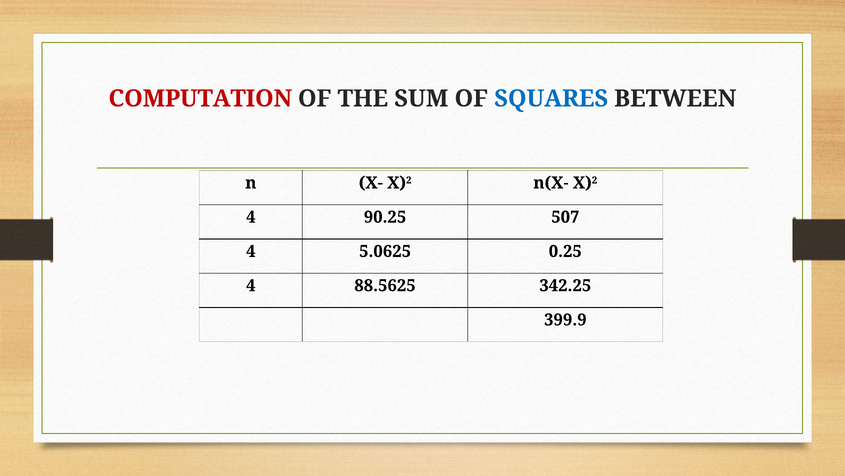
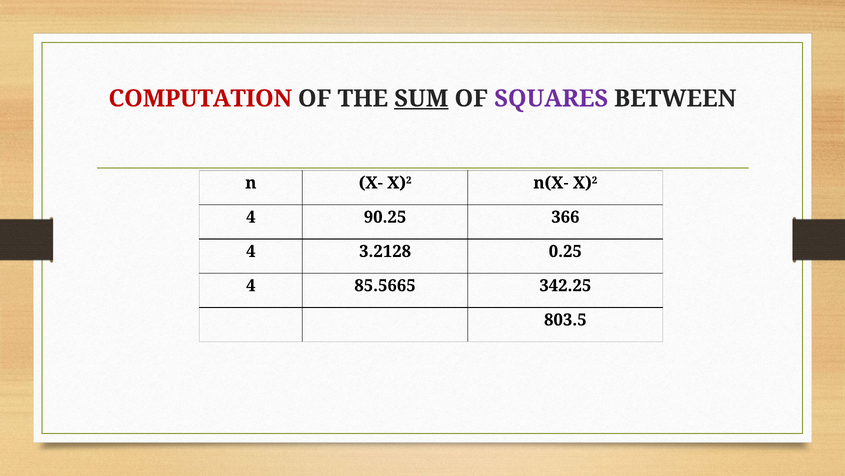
SUM underline: none -> present (421, 98)
SQUARES colour: blue -> purple (551, 98)
507: 507 -> 366 (565, 217)
5.0625: 5.0625 -> 3.2128 (385, 251)
88.5625: 88.5625 -> 85.5665 (385, 285)
399.9: 399.9 -> 803.5 (565, 319)
